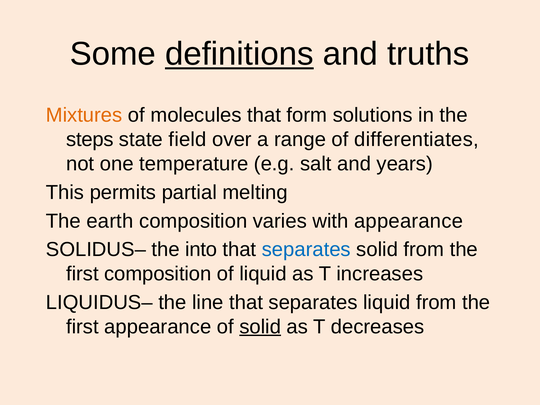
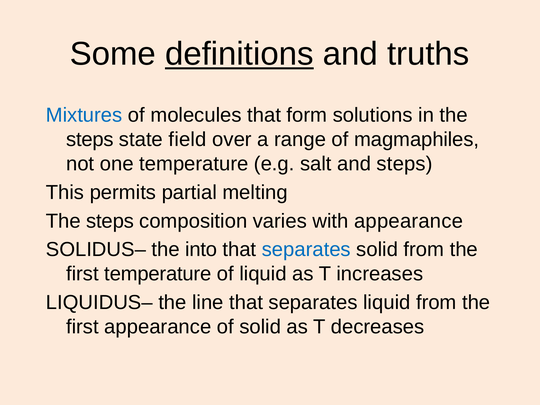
Mixtures colour: orange -> blue (84, 115)
differentiates: differentiates -> magmaphiles (417, 140)
and years: years -> steps (405, 164)
earth: earth -> steps (110, 221)
first composition: composition -> temperature (158, 274)
solid underline: present -> none (260, 327)
